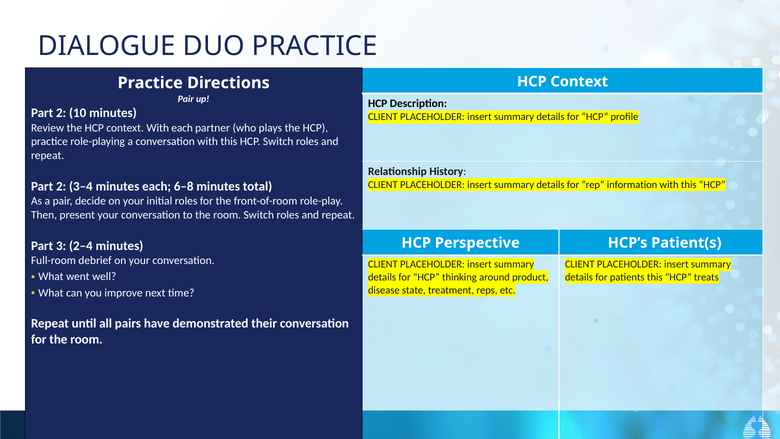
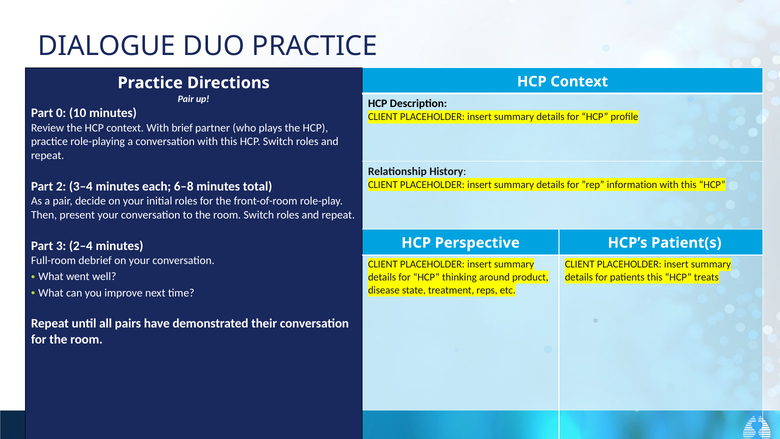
2: 2 -> 0 (61, 113)
With each: each -> brief (182, 128)
